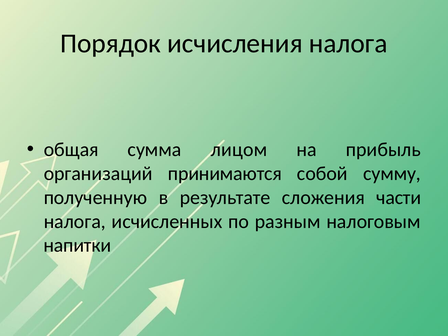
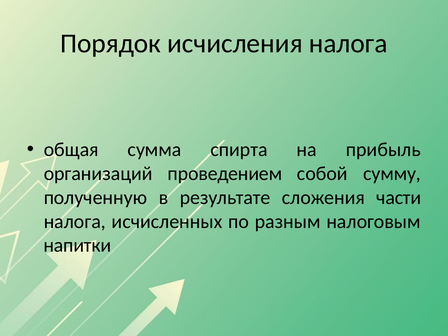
лицом: лицом -> спирта (239, 150)
принимаются: принимаются -> проведением (225, 174)
